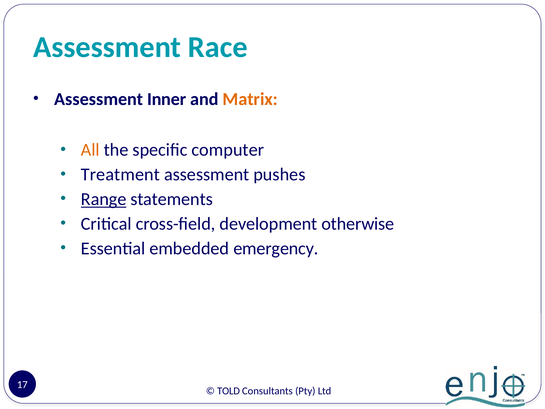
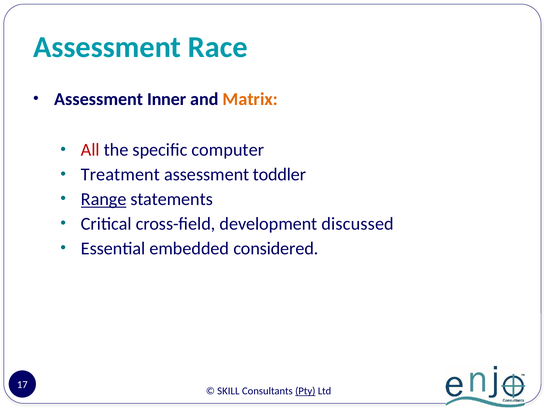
All colour: orange -> red (90, 150)
pushes: pushes -> toddler (280, 175)
otherwise: otherwise -> discussed (358, 224)
emergency: emergency -> considered (276, 248)
TOLD: TOLD -> SKILL (228, 391)
Pty underline: none -> present (305, 391)
